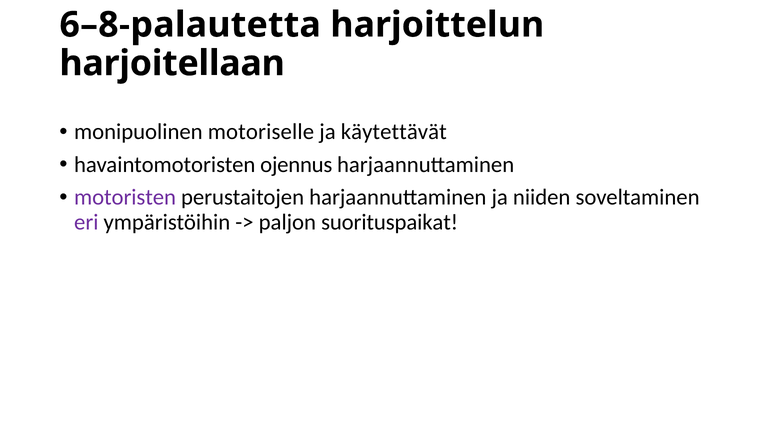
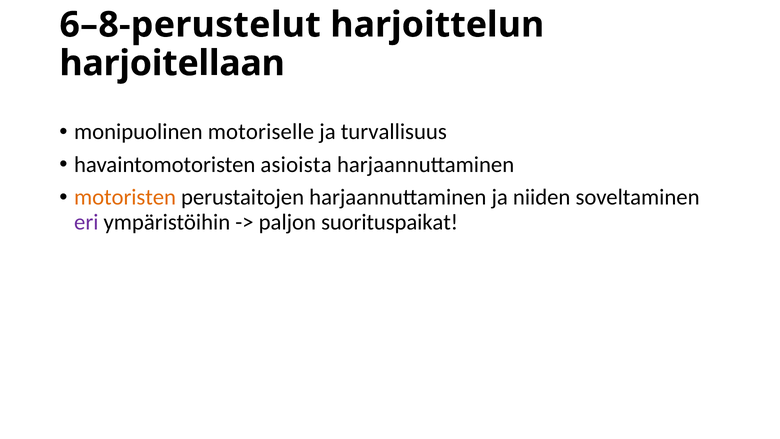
6–8-palautetta: 6–8-palautetta -> 6–8-perustelut (190, 25)
käytettävät: käytettävät -> turvallisuus (394, 132)
ojennus: ojennus -> asioista (296, 165)
motoristen colour: purple -> orange (125, 197)
